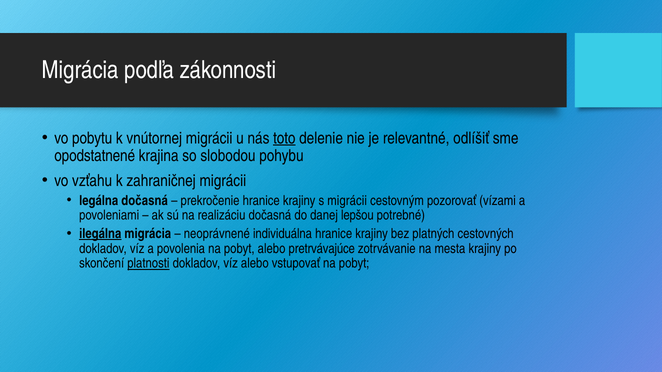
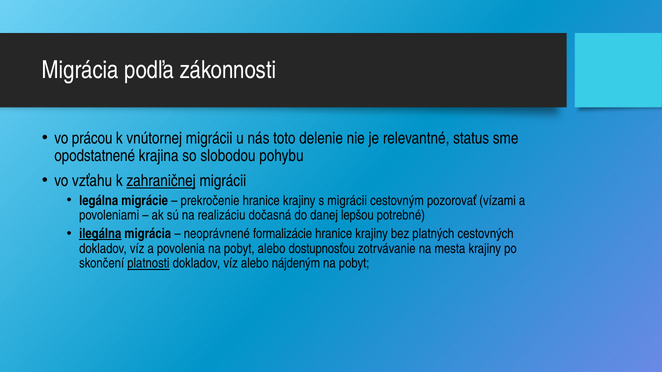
pobytu: pobytu -> prácou (92, 138)
toto underline: present -> none (284, 138)
odlíšiť: odlíšiť -> status (471, 138)
zahraničnej underline: none -> present (161, 181)
legálna dočasná: dočasná -> migrácie (145, 201)
individuálna: individuálna -> formalizácie (283, 234)
pretrvávajúce: pretrvávajúce -> dostupnosťou (322, 249)
vstupovať: vstupovať -> nájdeným (296, 264)
